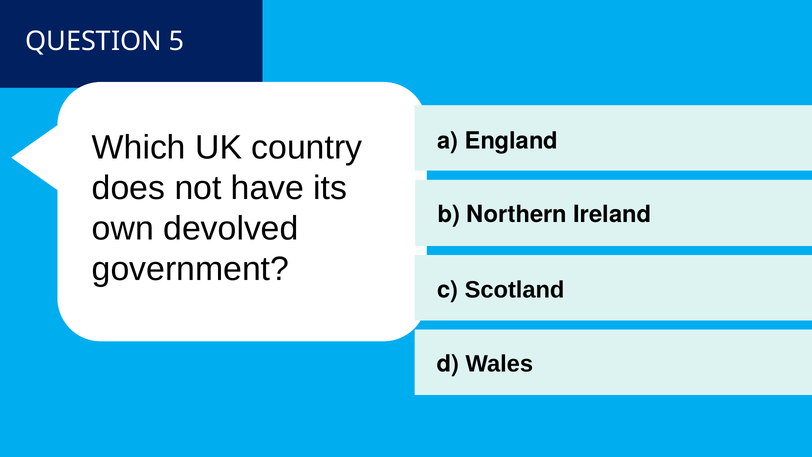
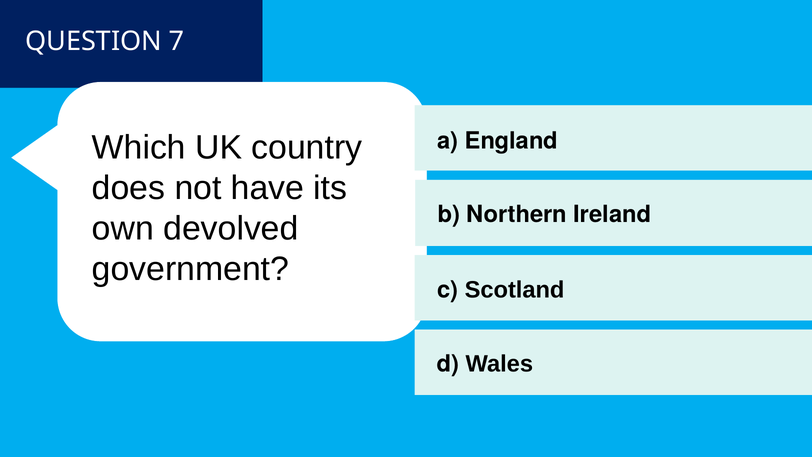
5: 5 -> 7 (177, 41)
